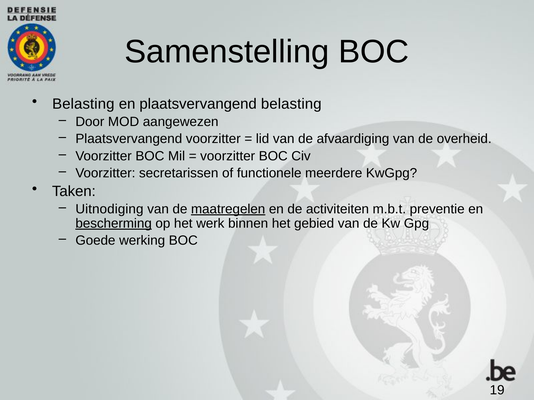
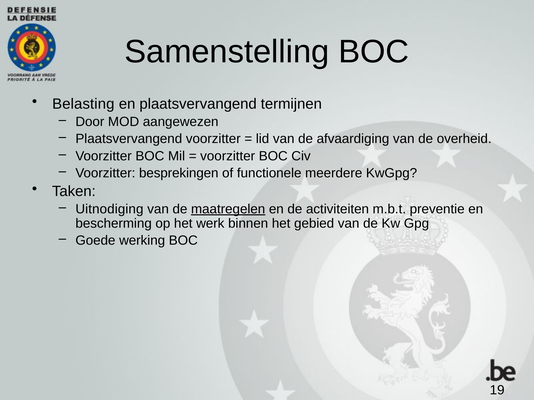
plaatsvervangend belasting: belasting -> termijnen (291, 104)
secretarissen: secretarissen -> besprekingen (179, 173)
bescherming underline: present -> none (114, 224)
